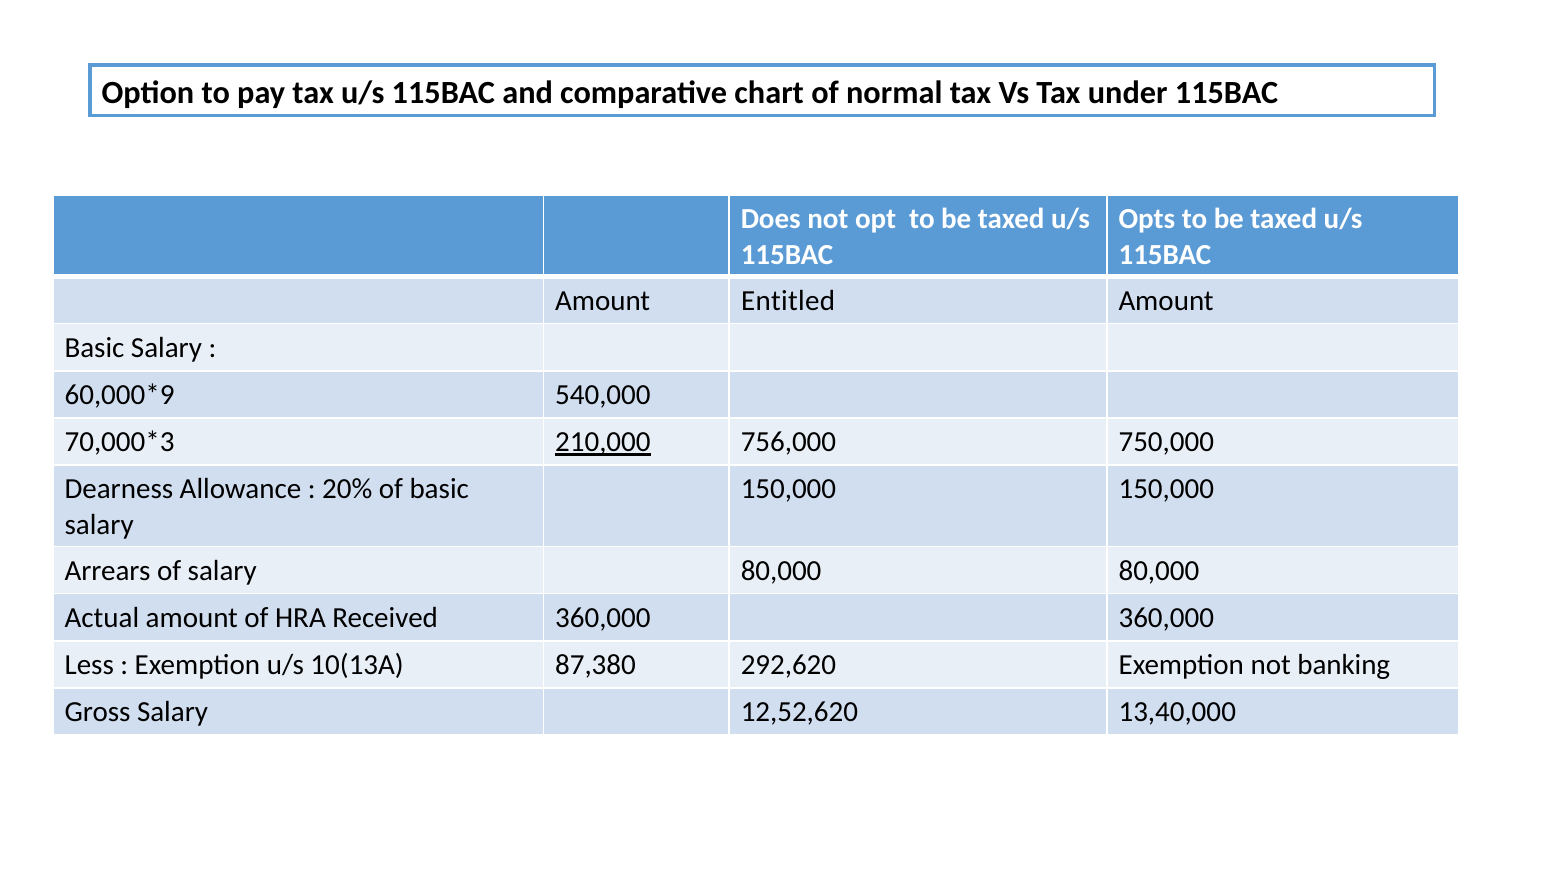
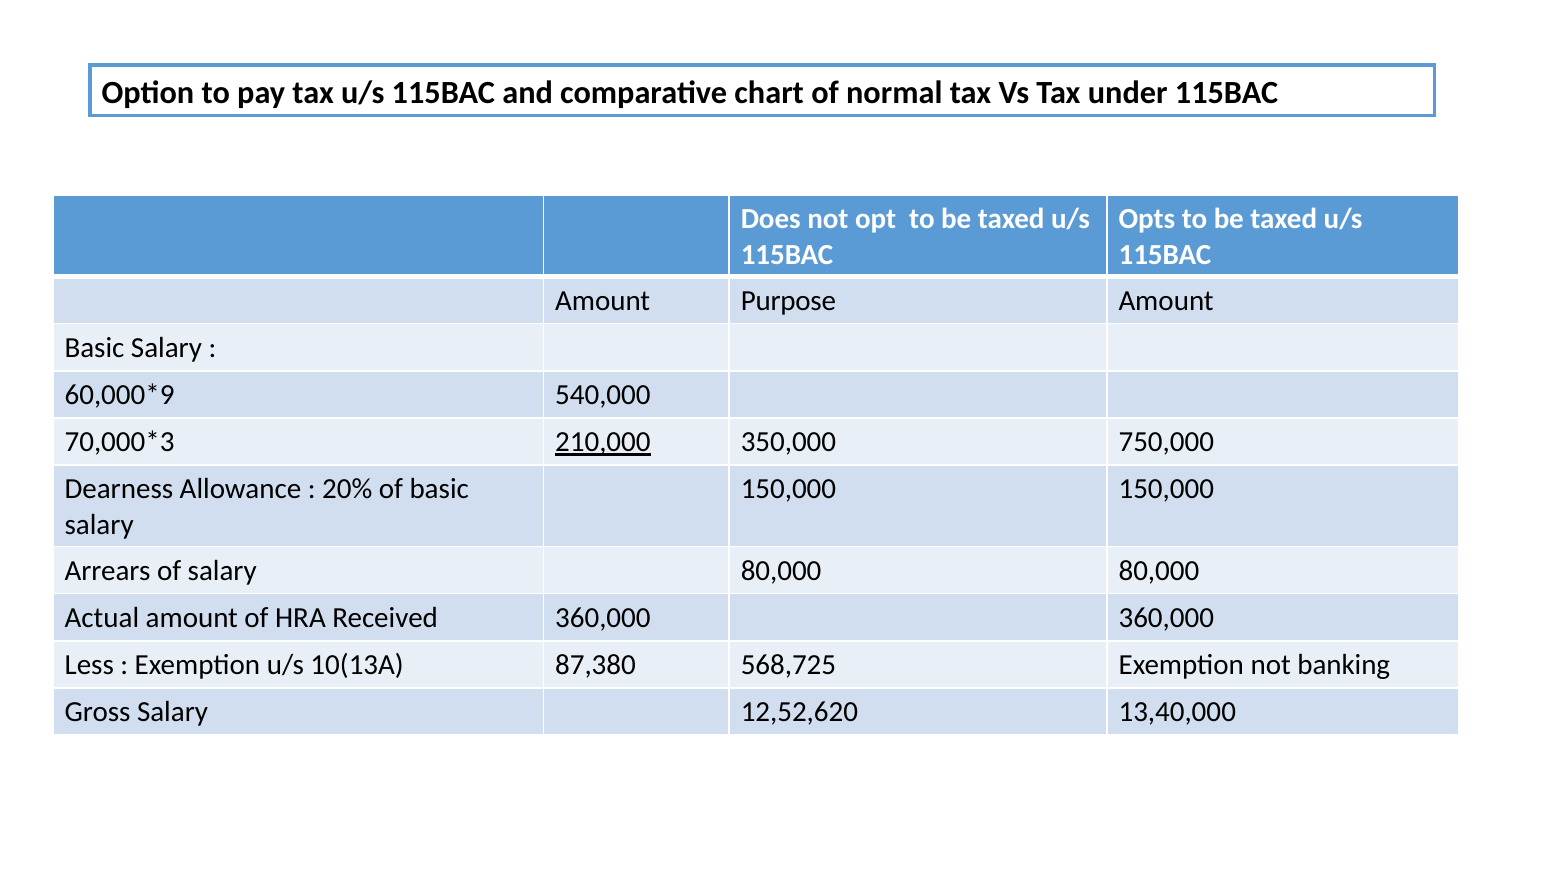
Entitled: Entitled -> Purpose (788, 300)
756,000: 756,000 -> 350,000 (788, 442)
292,620: 292,620 -> 568,725 (788, 664)
